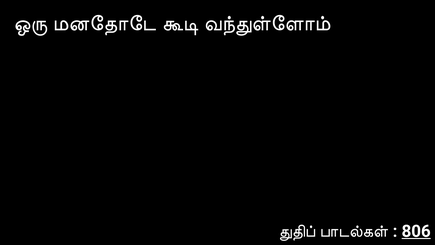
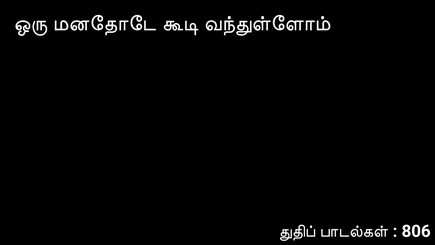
806 underline: present -> none (416, 231)
